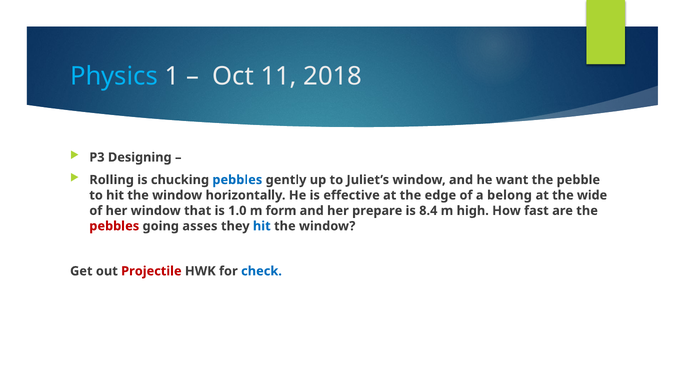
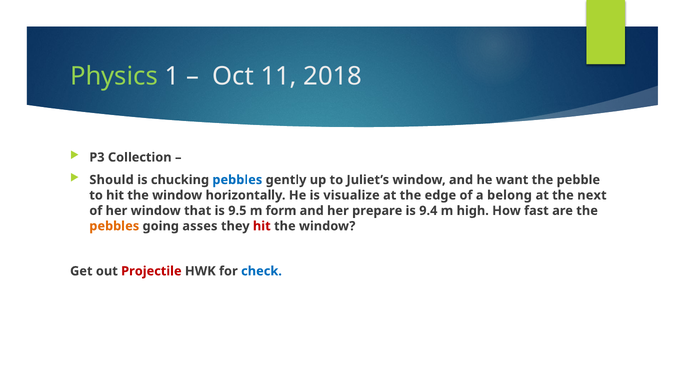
Physics colour: light blue -> light green (114, 76)
Designing: Designing -> Collection (140, 157)
Rolling: Rolling -> Should (112, 180)
effective: effective -> visualize (351, 195)
wide: wide -> next (592, 195)
1.0: 1.0 -> 9.5 (237, 211)
8.4: 8.4 -> 9.4 (428, 211)
pebbles colour: red -> orange (114, 226)
hit colour: blue -> red (262, 226)
